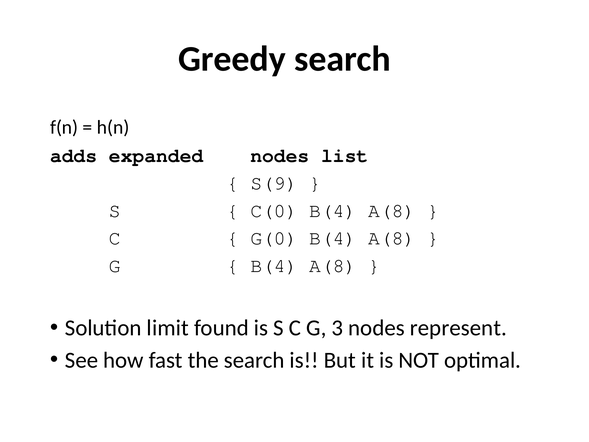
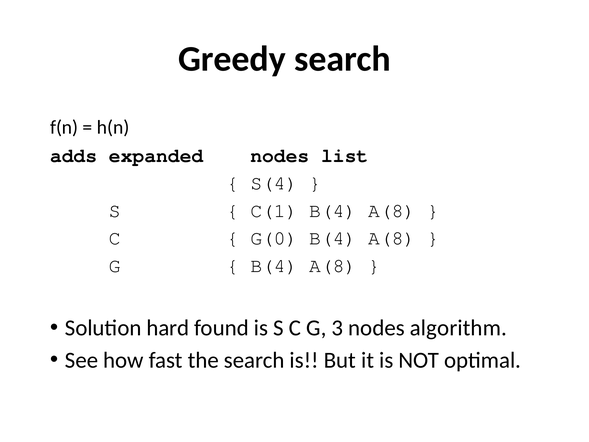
S(9: S(9 -> S(4 (274, 183)
C(0: C(0 -> C(1 (274, 210)
limit: limit -> hard (168, 328)
represent: represent -> algorithm (458, 328)
